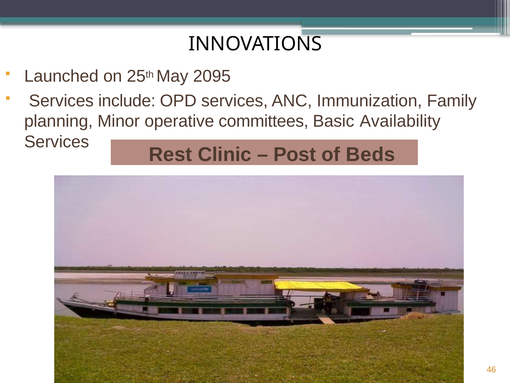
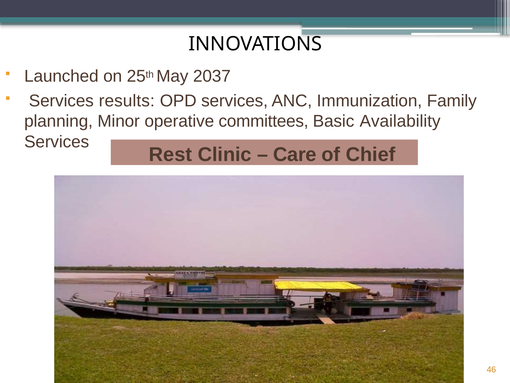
2095: 2095 -> 2037 (212, 76)
include: include -> results (127, 101)
Post: Post -> Care (295, 154)
Beds: Beds -> Chief (371, 154)
